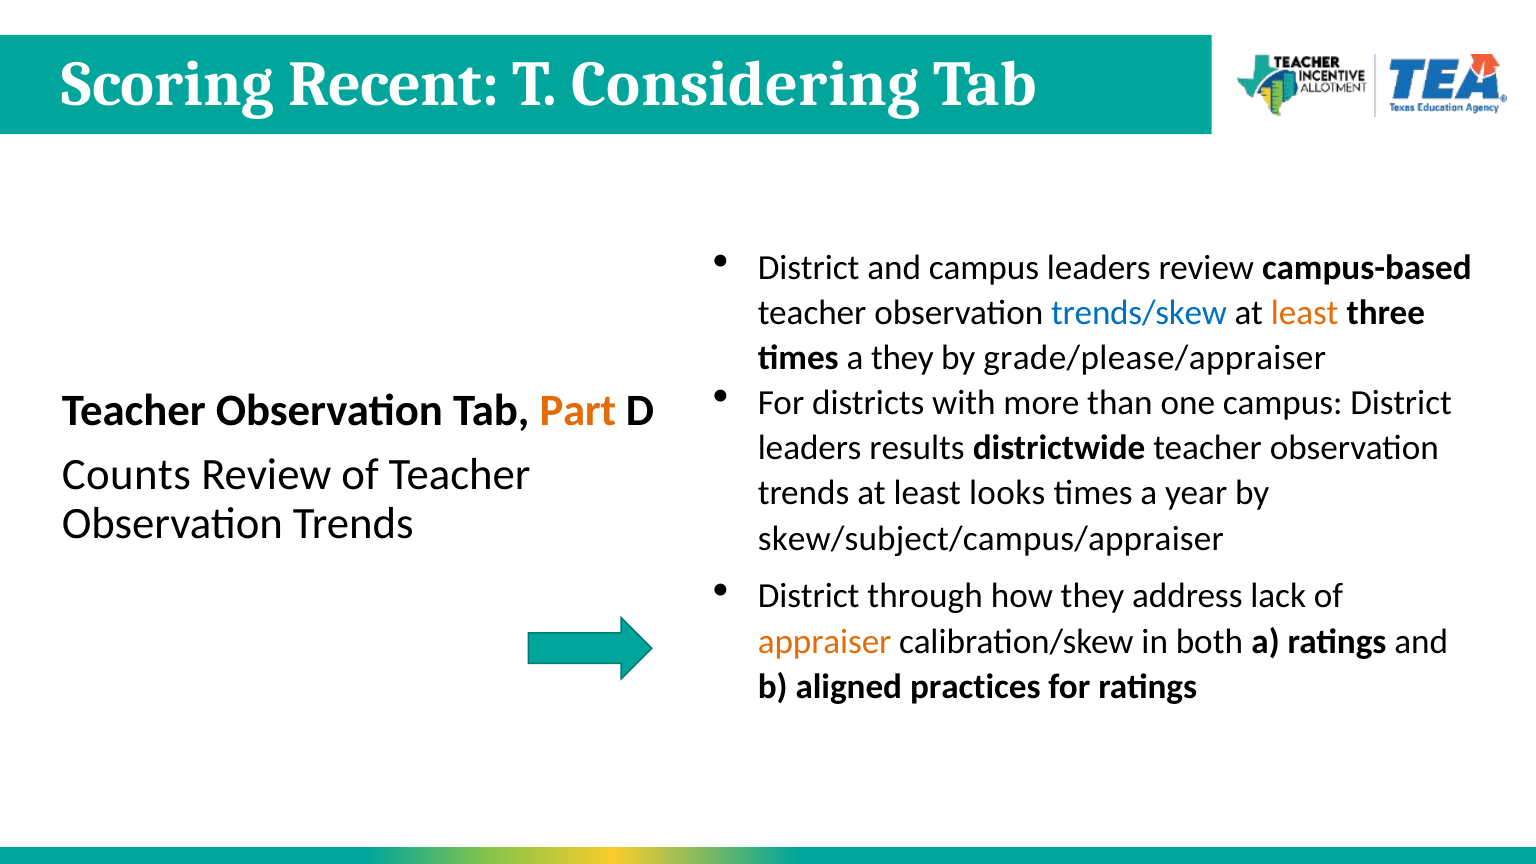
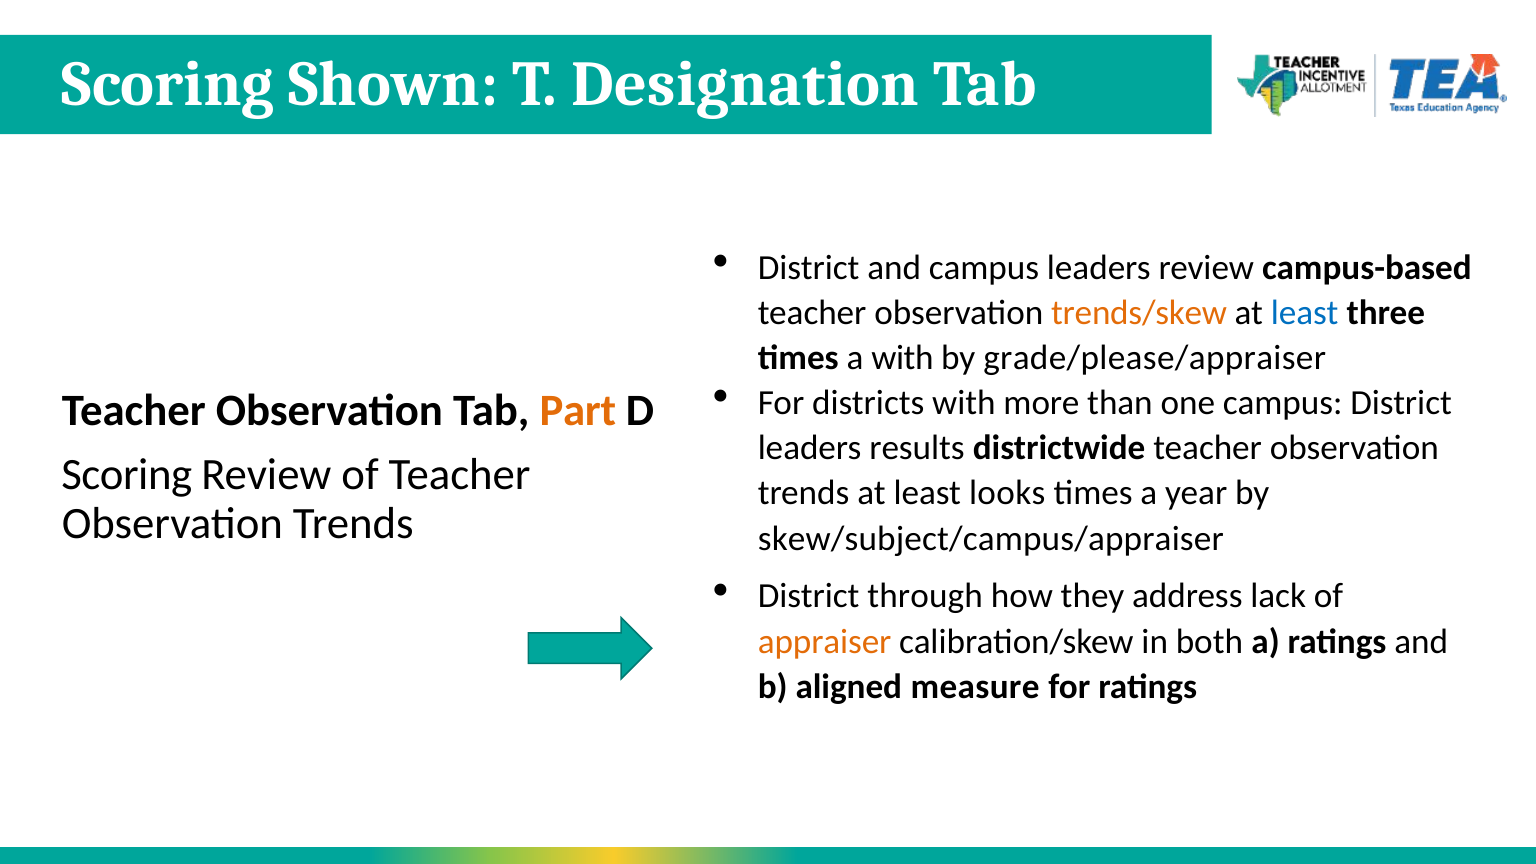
Recent: Recent -> Shown (393, 84)
Considering: Considering -> Designation (745, 84)
trends/skew colour: blue -> orange (1139, 313)
least colour: orange -> blue (1305, 313)
a they: they -> with (902, 358)
Counts: Counts -> Scoring (127, 475)
practices: practices -> measure (975, 687)
